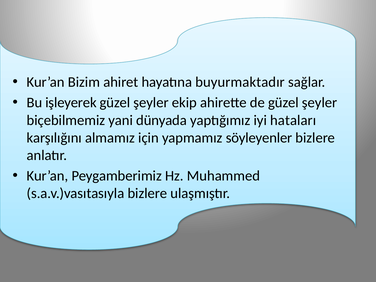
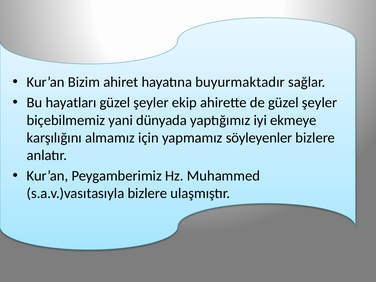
işleyerek: işleyerek -> hayatları (71, 103)
hataları: hataları -> ekmeye (293, 120)
